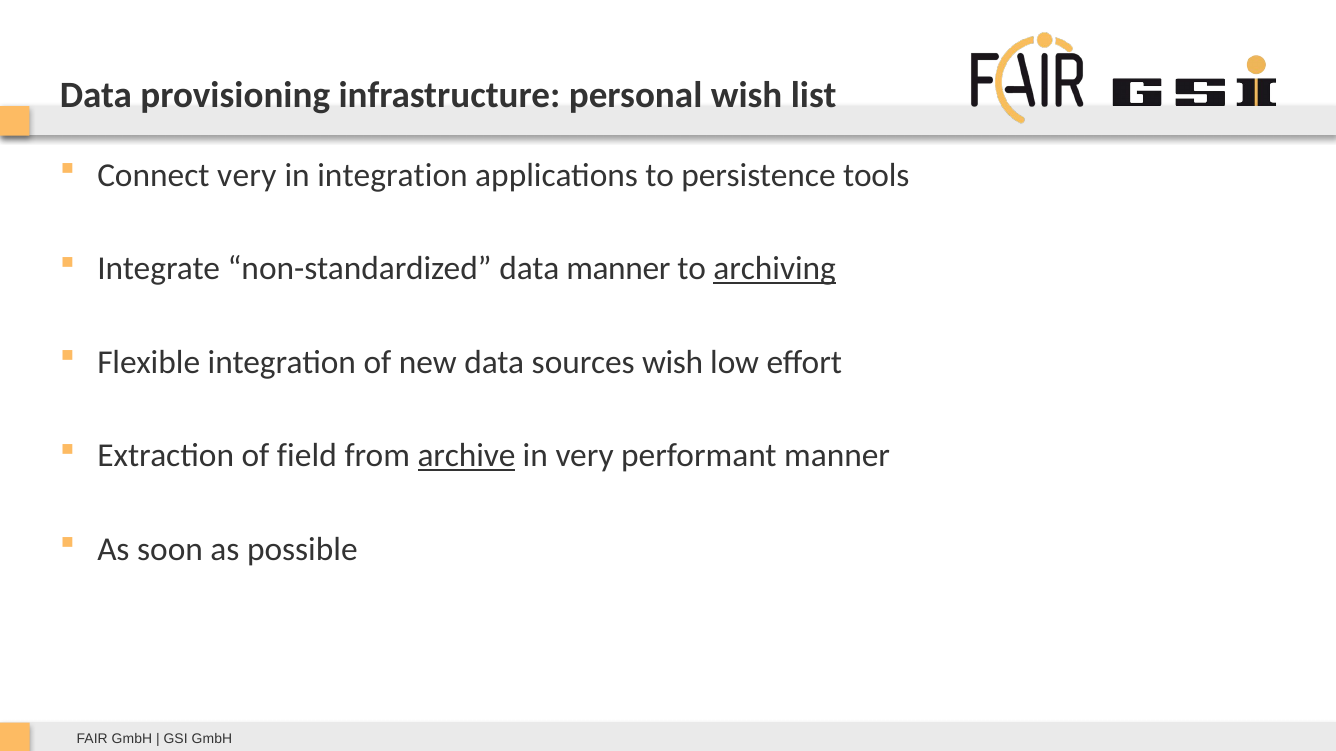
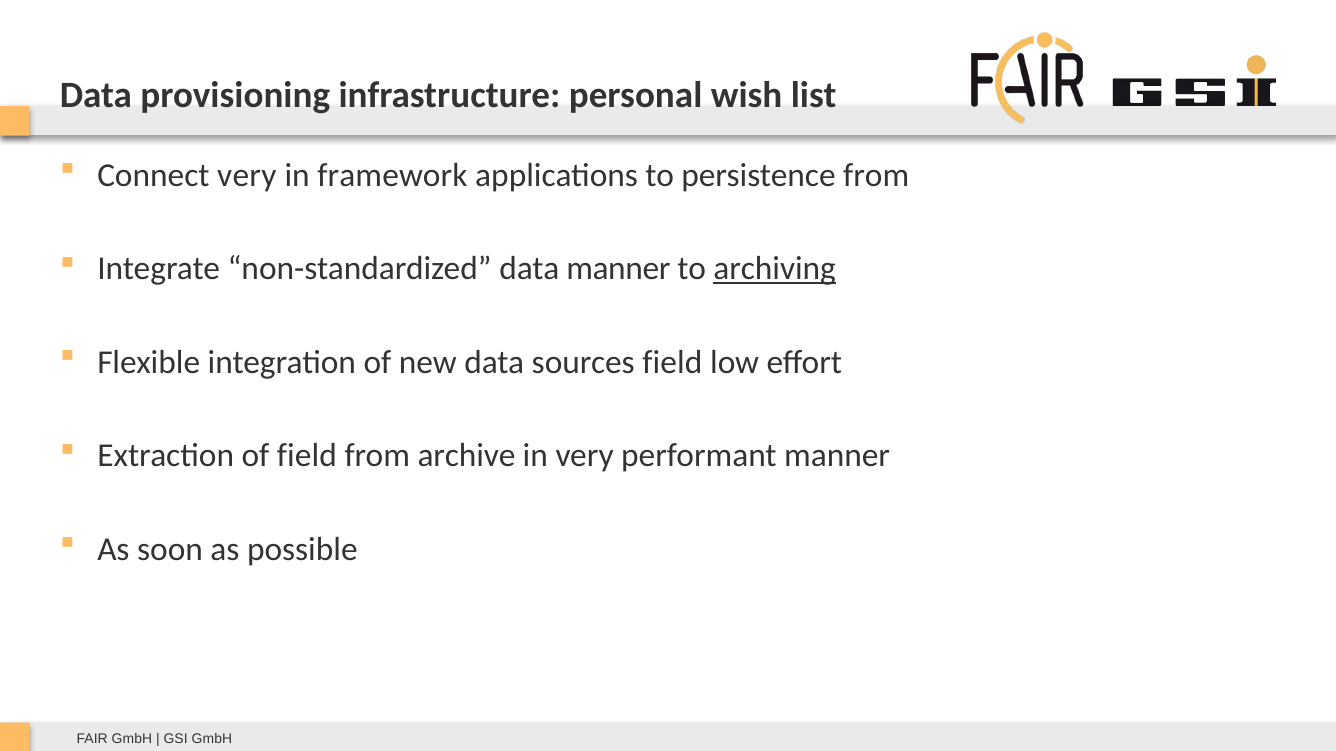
in integration: integration -> framework (392, 175)
persistence tools: tools -> from (876, 175)
sources wish: wish -> field (672, 363)
archive underline: present -> none (466, 456)
